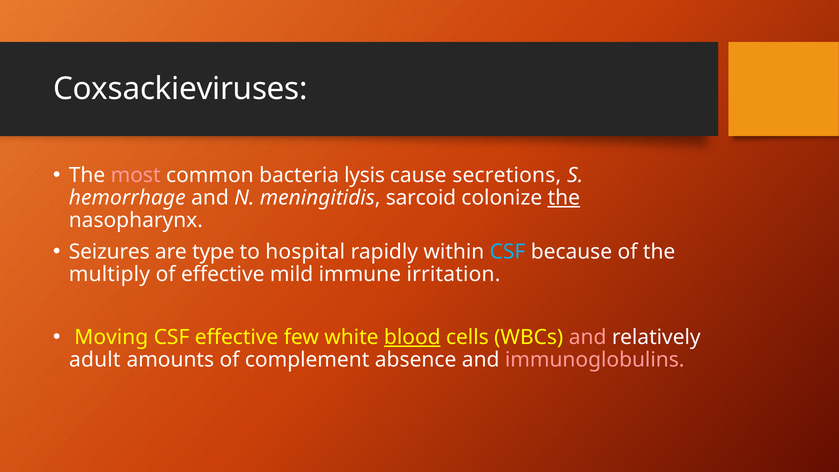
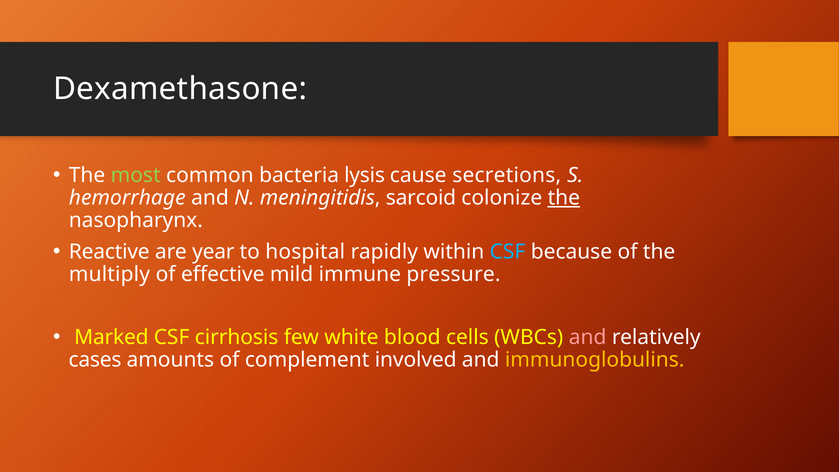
Coxsackieviruses: Coxsackieviruses -> Dexamethasone (180, 89)
most colour: pink -> light green (136, 175)
Seizures: Seizures -> Reactive (109, 252)
type: type -> year (213, 252)
irritation: irritation -> pressure (453, 274)
Moving: Moving -> Marked (111, 337)
CSF effective: effective -> cirrhosis (237, 337)
blood underline: present -> none (412, 337)
adult: adult -> cases (95, 360)
absence: absence -> involved (416, 360)
immunoglobulins colour: pink -> yellow (595, 360)
